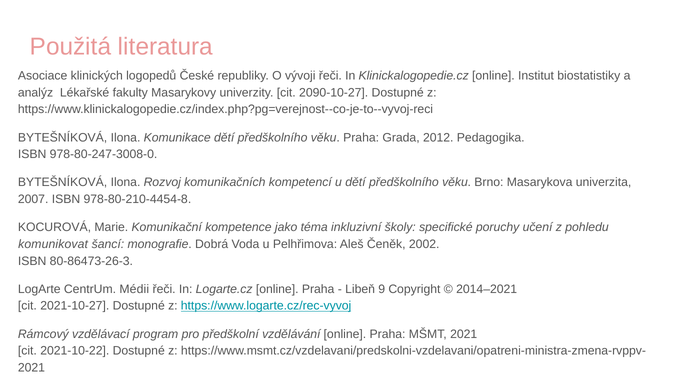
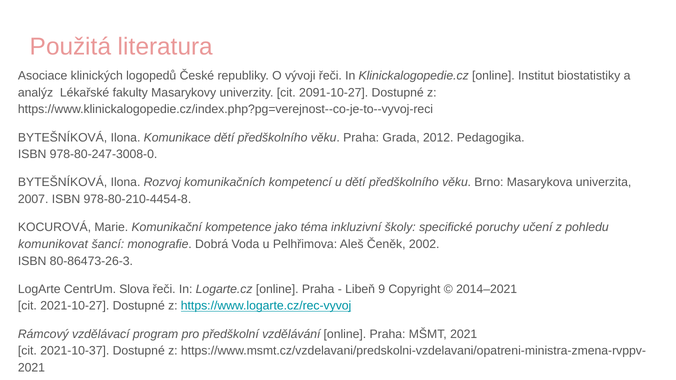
2090-10-27: 2090-10-27 -> 2091-10-27 (334, 93)
Médii: Médii -> Slova (134, 289)
2021-10-22: 2021-10-22 -> 2021-10-37 (75, 351)
